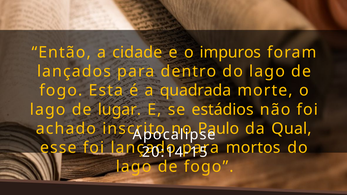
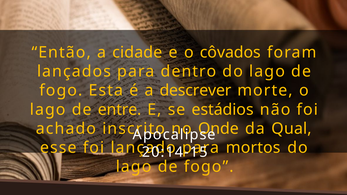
impuros: impuros -> côvados (230, 52)
quadrada: quadrada -> descrever (195, 91)
lugar: lugar -> entre (120, 110)
Paulo: Paulo -> Onde (218, 129)
